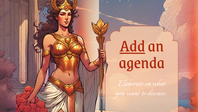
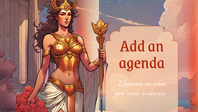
Add underline: present -> none (132, 46)
